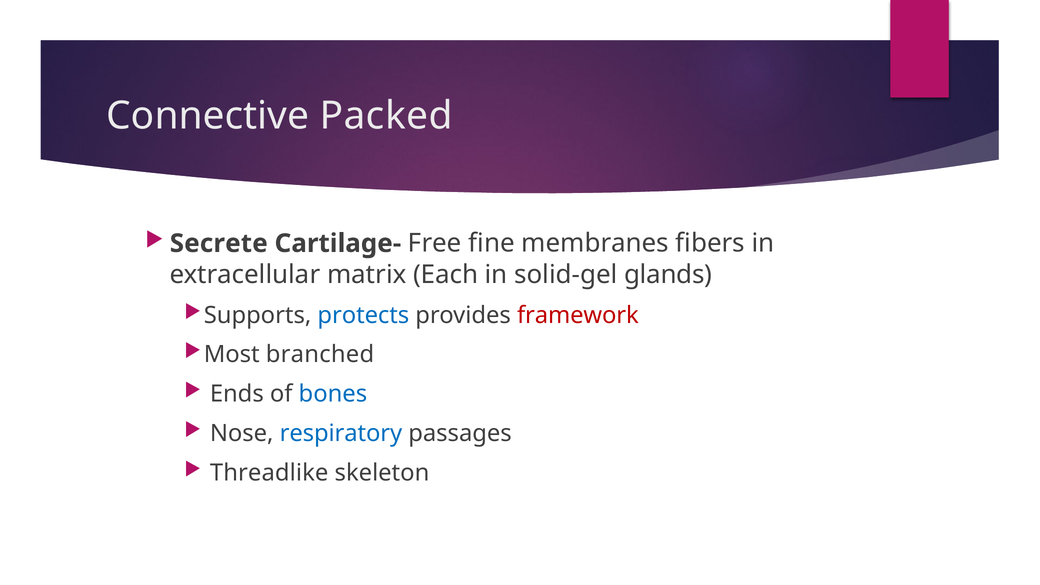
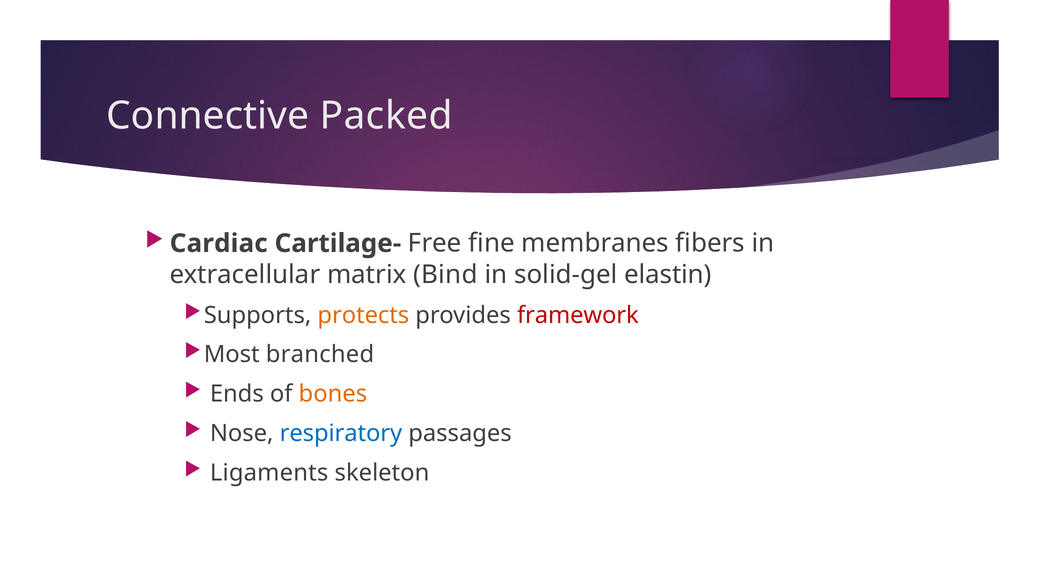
Secrete: Secrete -> Cardiac (219, 243)
Each: Each -> Bind (446, 275)
glands: glands -> elastin (668, 275)
protects colour: blue -> orange (363, 315)
bones colour: blue -> orange (333, 394)
Threadlike: Threadlike -> Ligaments (269, 473)
